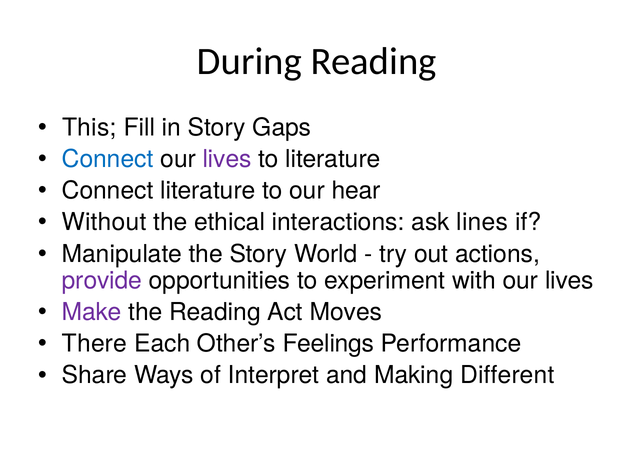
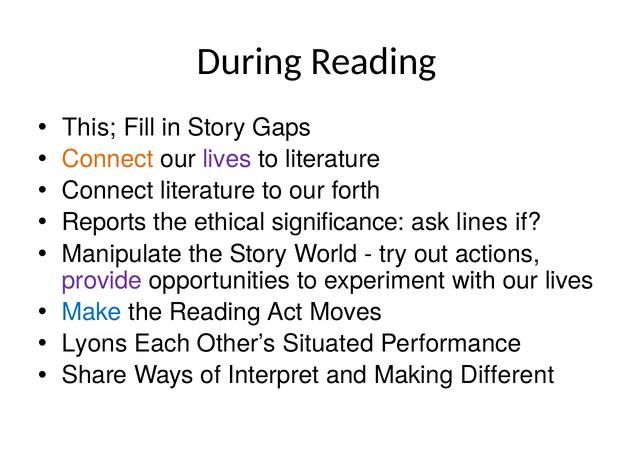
Connect colour: blue -> orange (108, 159)
hear: hear -> forth (356, 190)
Without: Without -> Reports (104, 222)
interactions: interactions -> significance (338, 222)
Make colour: purple -> blue (92, 312)
There: There -> Lyons (95, 343)
Feelings: Feelings -> Situated (328, 343)
